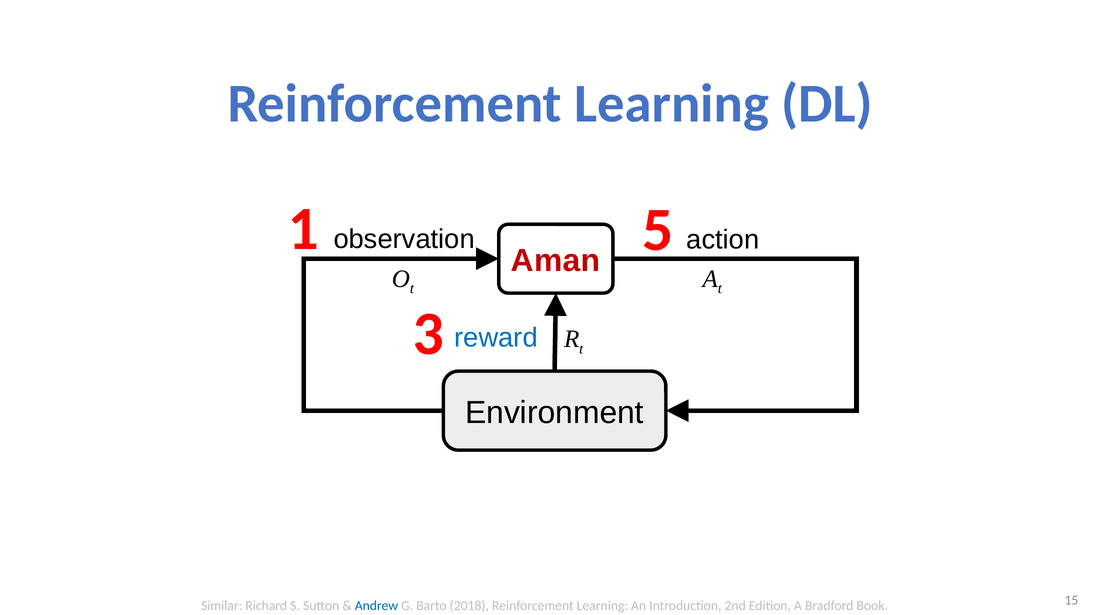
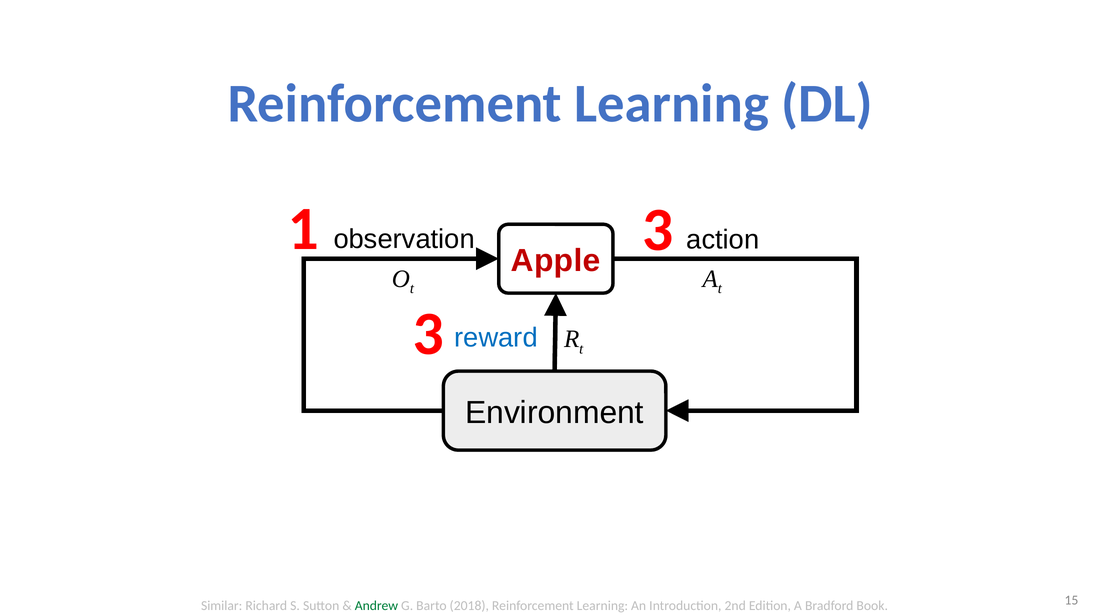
1 5: 5 -> 3 (658, 230)
Aman: Aman -> Apple (556, 261)
Andrew colour: blue -> green (376, 605)
